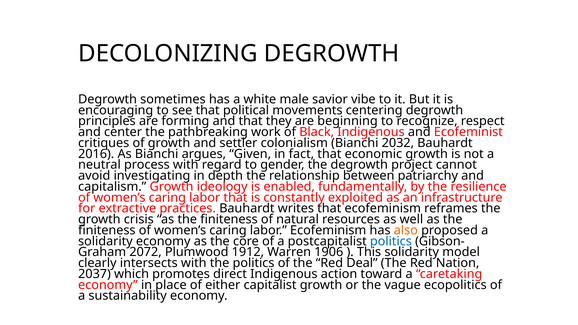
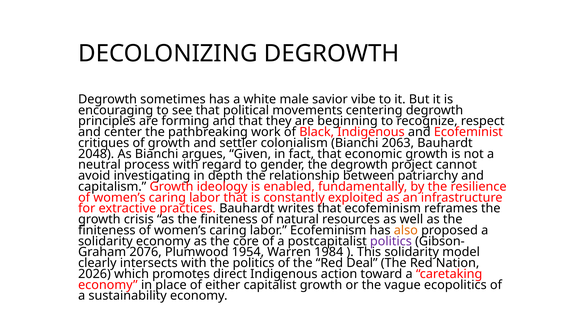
2032: 2032 -> 2063 (398, 143)
2016: 2016 -> 2048 (96, 154)
politics colour: blue -> purple (391, 241)
2072: 2072 -> 2076 (146, 252)
1912: 1912 -> 1954 (248, 252)
1906: 1906 -> 1984 (329, 252)
2037: 2037 -> 2026 (94, 274)
